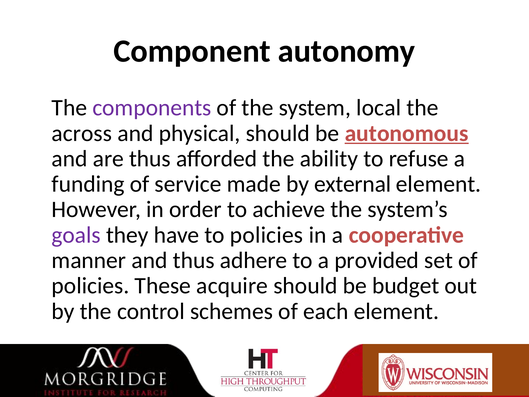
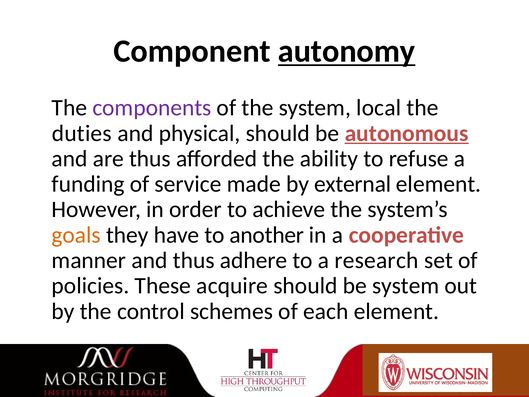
autonomy underline: none -> present (347, 51)
across: across -> duties (82, 133)
goals colour: purple -> orange (76, 235)
to policies: policies -> another (267, 235)
provided: provided -> research (377, 260)
be budget: budget -> system (406, 286)
